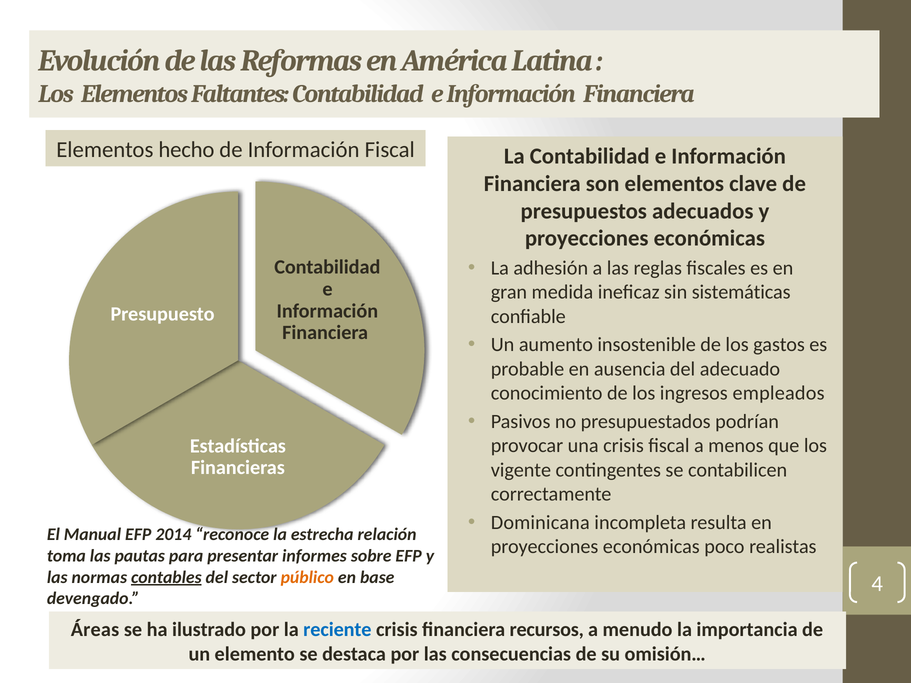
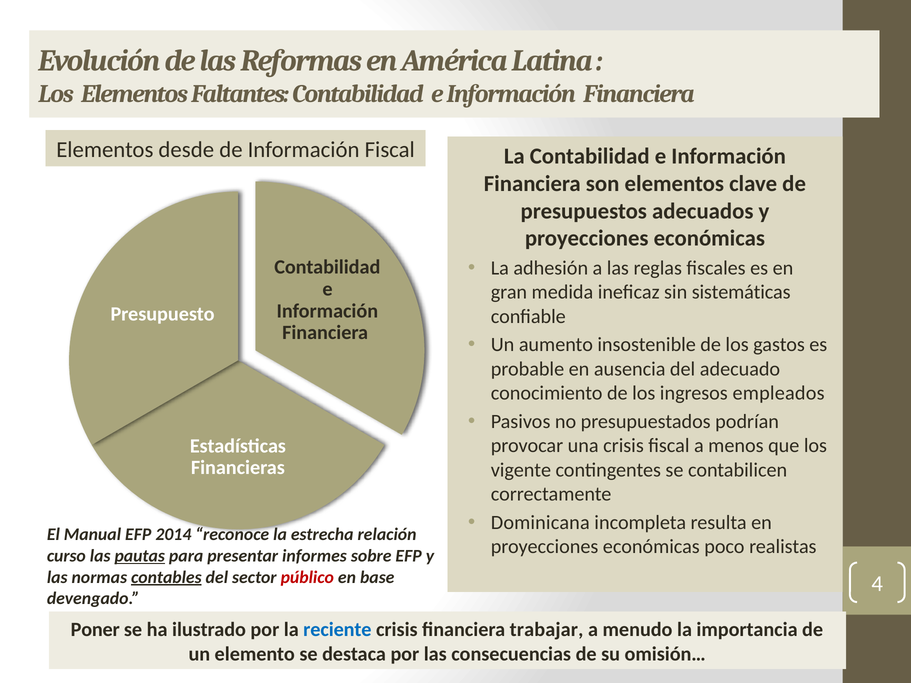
hecho: hecho -> desde (186, 150)
toma: toma -> curso (66, 556)
pautas underline: none -> present (140, 556)
público colour: orange -> red (307, 577)
Áreas: Áreas -> Poner (95, 630)
recursos: recursos -> trabajar (547, 630)
